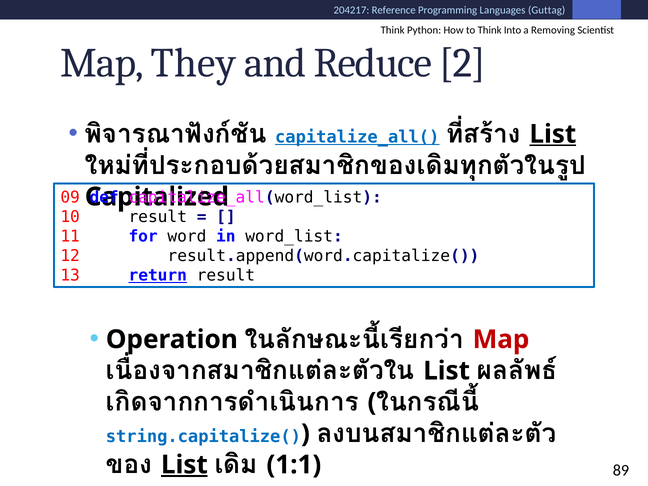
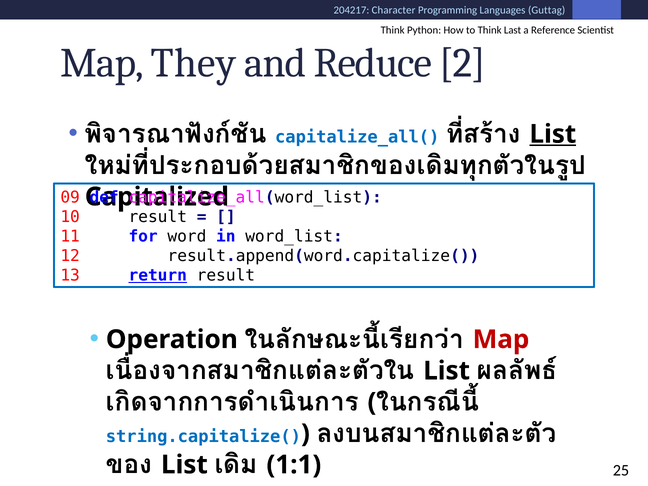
Reference: Reference -> Character (394, 10)
Into: Into -> Last (513, 30)
Removing: Removing -> Reference (553, 30)
capitalize_all( underline: present -> none (357, 137)
List underline: present -> none (184, 465)
89: 89 -> 25 (621, 471)
